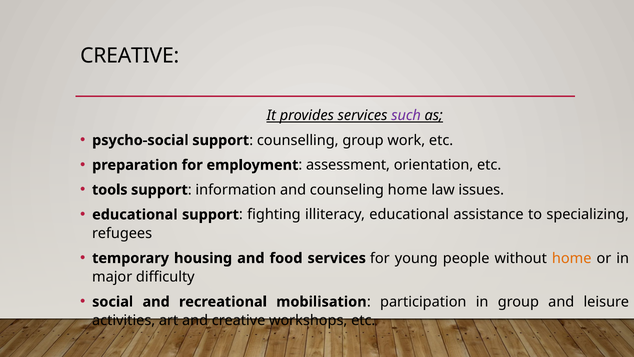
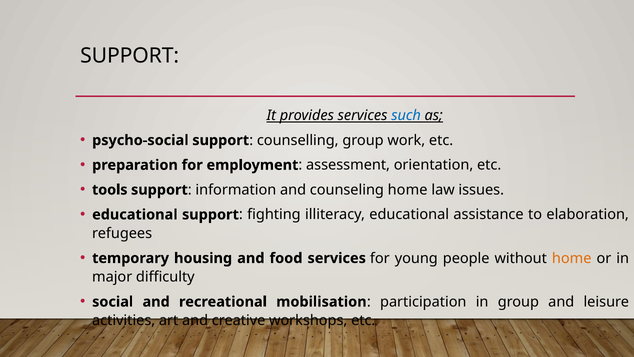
CREATIVE: CREATIVE -> SUPPORT (130, 56)
such colour: purple -> blue (406, 115)
specializing: specializing -> elaboration (588, 214)
